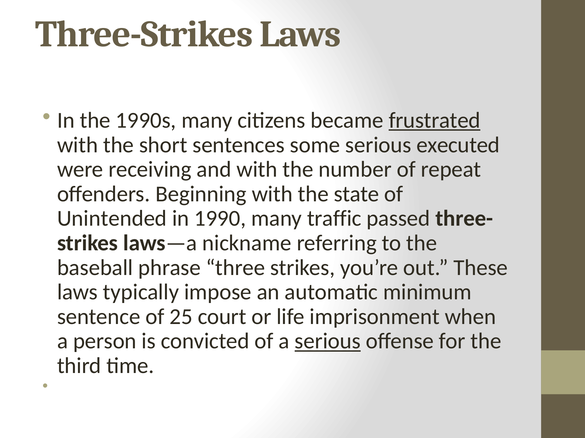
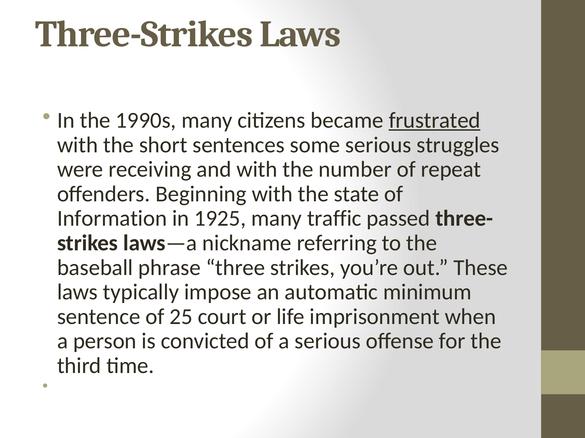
executed: executed -> struggles (458, 145)
Unintended: Unintended -> Information (112, 219)
1990: 1990 -> 1925 (220, 219)
serious underline: present -> none (328, 342)
